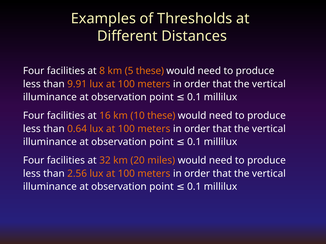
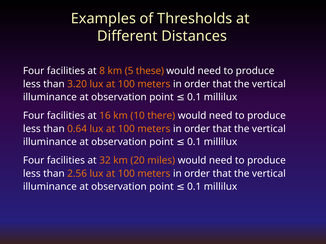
9.91: 9.91 -> 3.20 (77, 84)
10 these: these -> there (161, 116)
